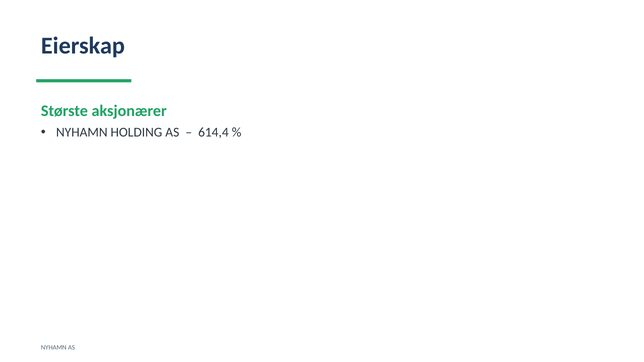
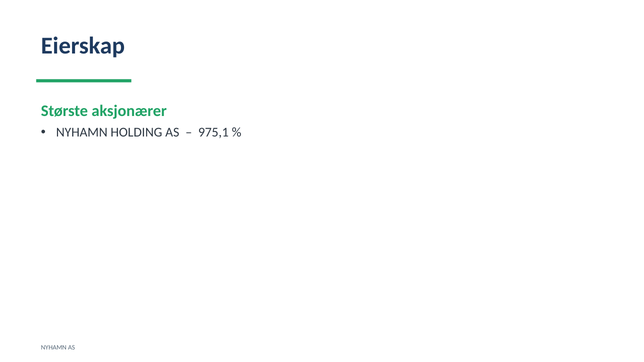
614,4: 614,4 -> 975,1 (213, 132)
